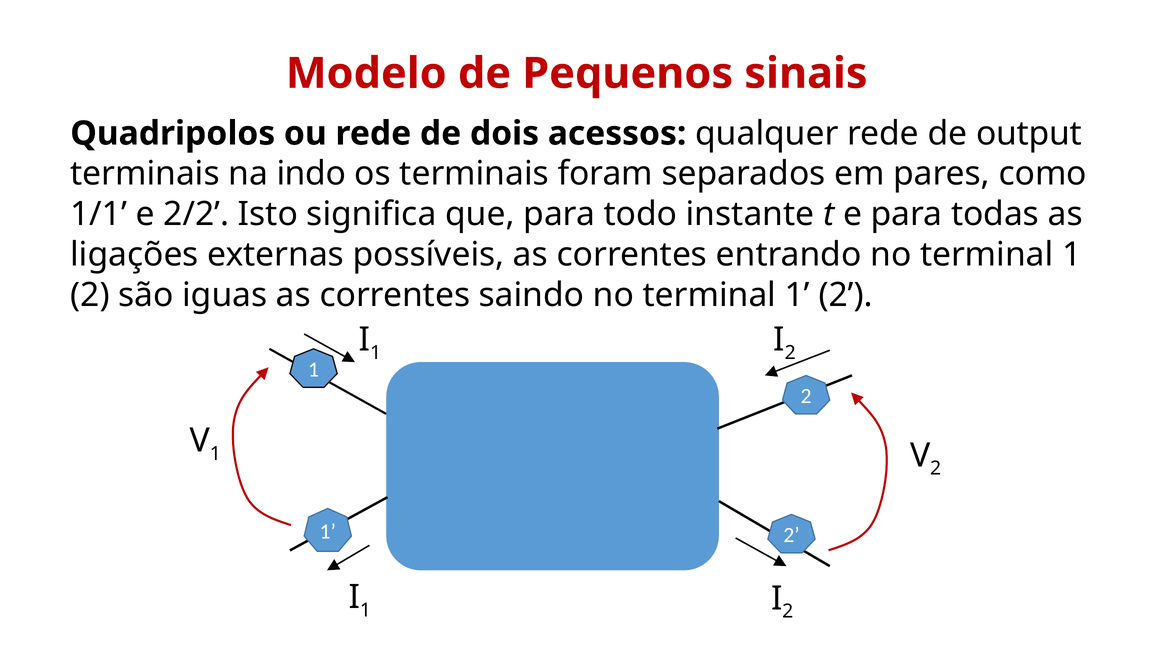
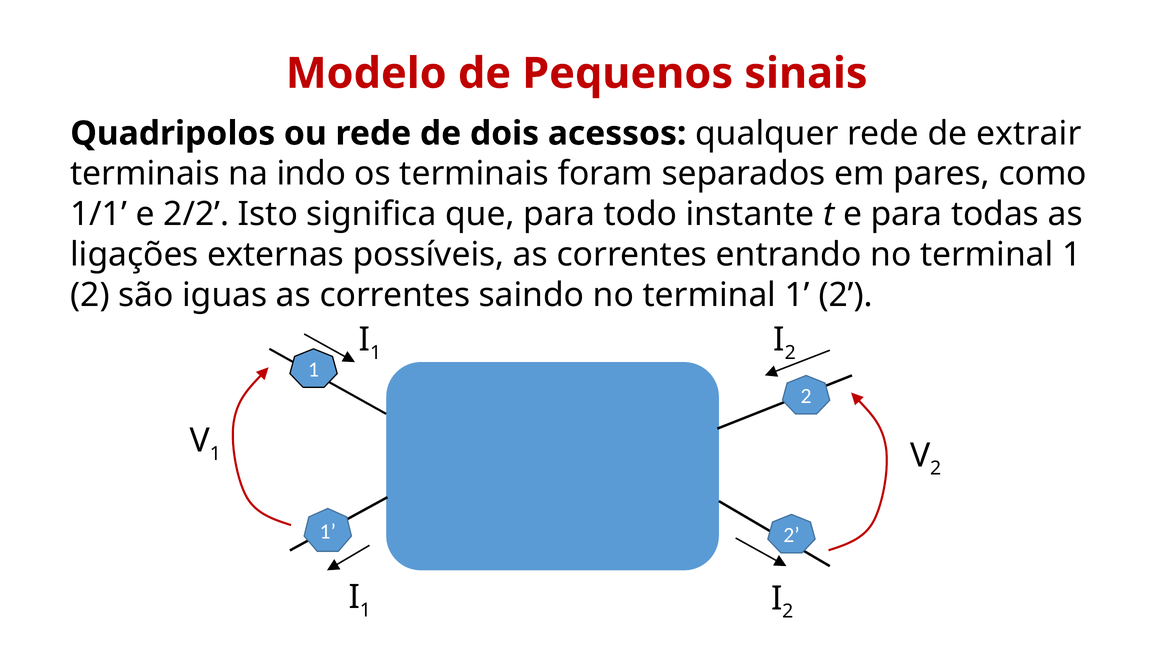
output: output -> extrair (1029, 134)
